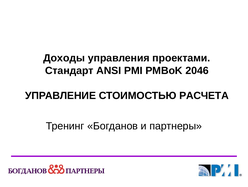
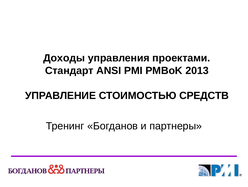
2046: 2046 -> 2013 (197, 71)
РАСЧЕТА: РАСЧЕТА -> СРЕДСТВ (204, 96)
